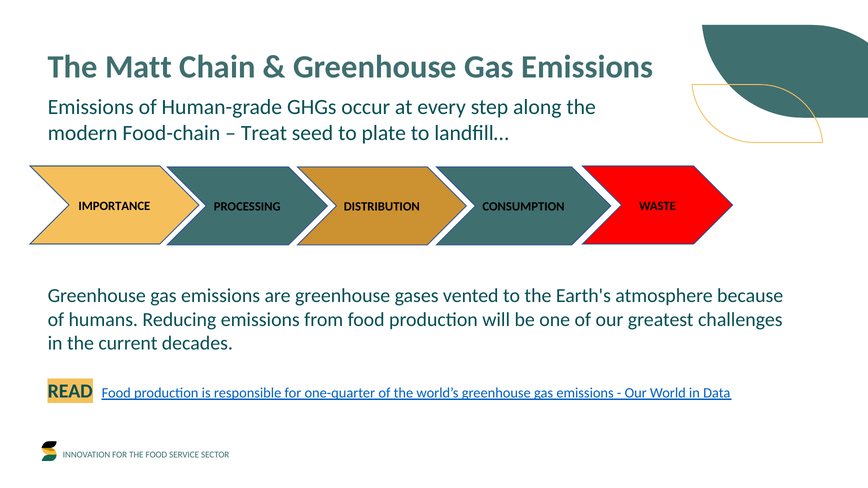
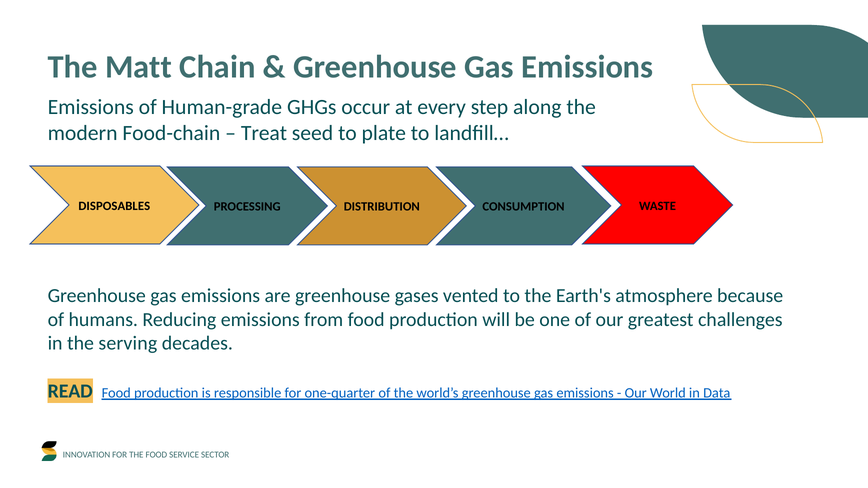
IMPORTANCE: IMPORTANCE -> DISPOSABLES (114, 206)
current: current -> serving (128, 343)
